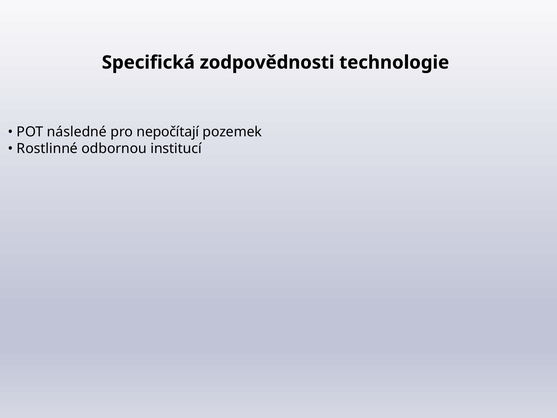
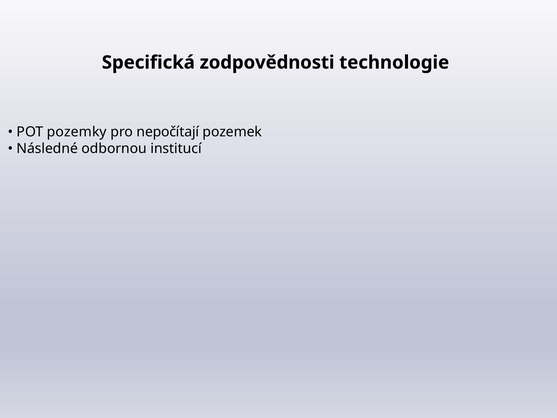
následné: následné -> pozemky (77, 132)
Rostlinné: Rostlinné -> Následné (47, 148)
